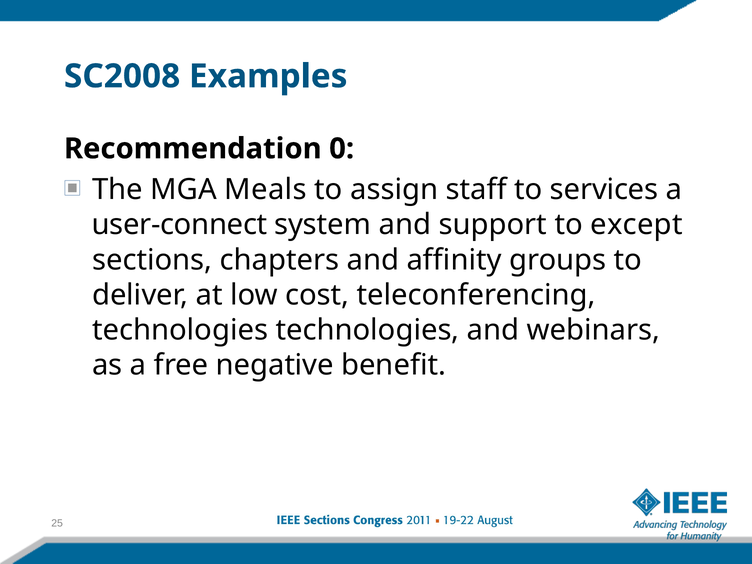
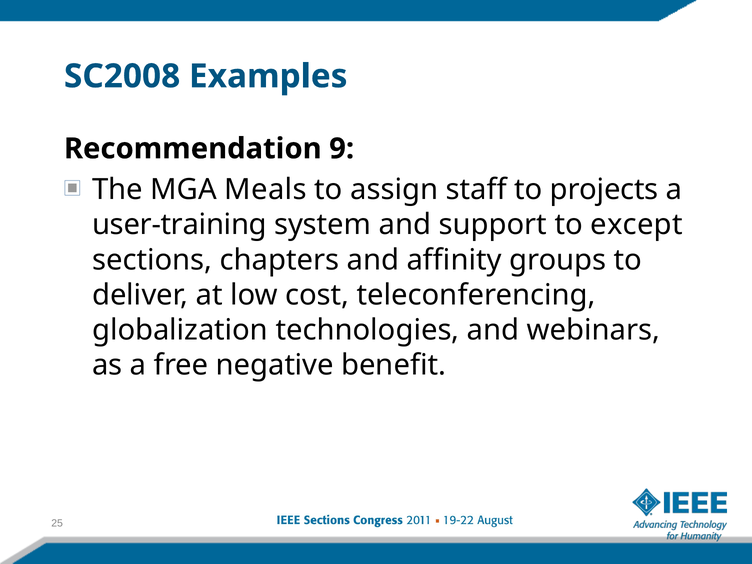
0: 0 -> 9 (342, 149)
services: services -> projects (604, 190)
user-connect: user-connect -> user-training (179, 225)
technologies: technologies -> globalization (180, 330)
